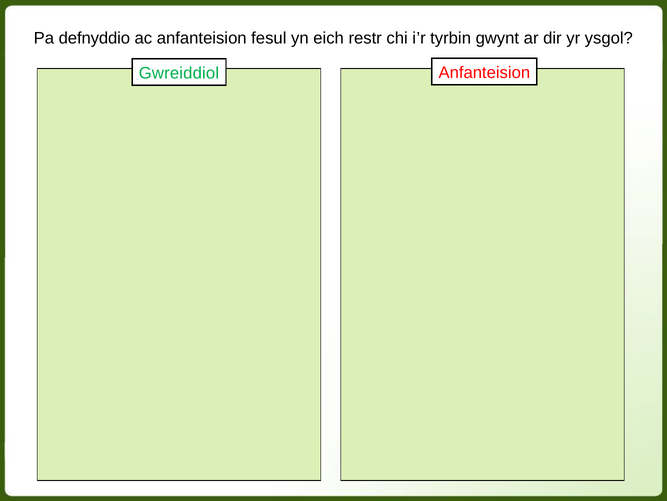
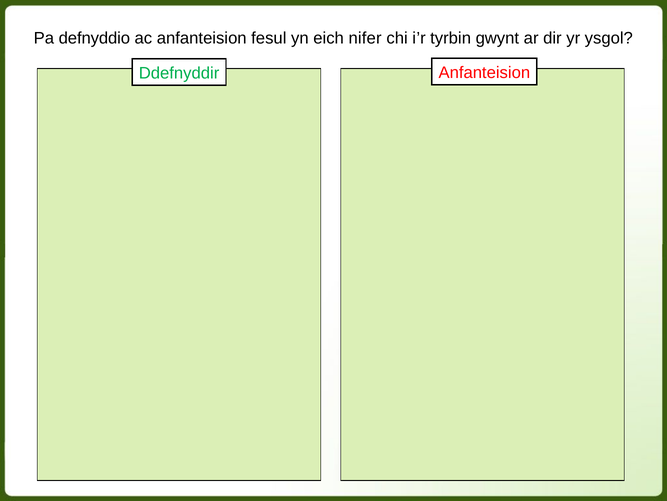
restr: restr -> nifer (365, 38)
Gwreiddiol: Gwreiddiol -> Ddefnyddir (179, 73)
